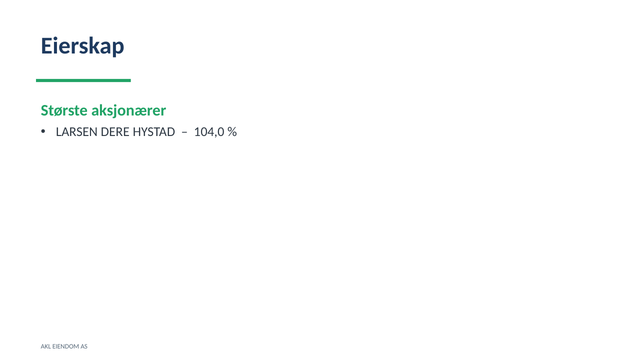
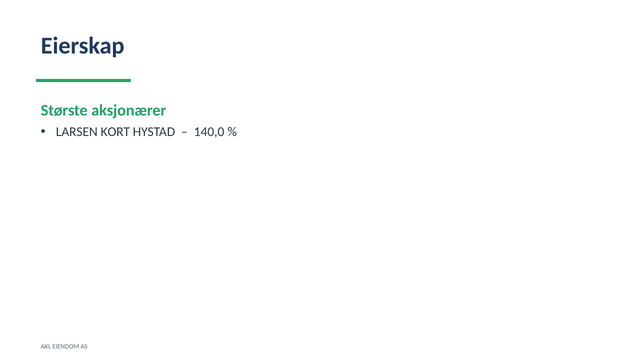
DERE: DERE -> KORT (115, 132)
104,0: 104,0 -> 140,0 (209, 132)
